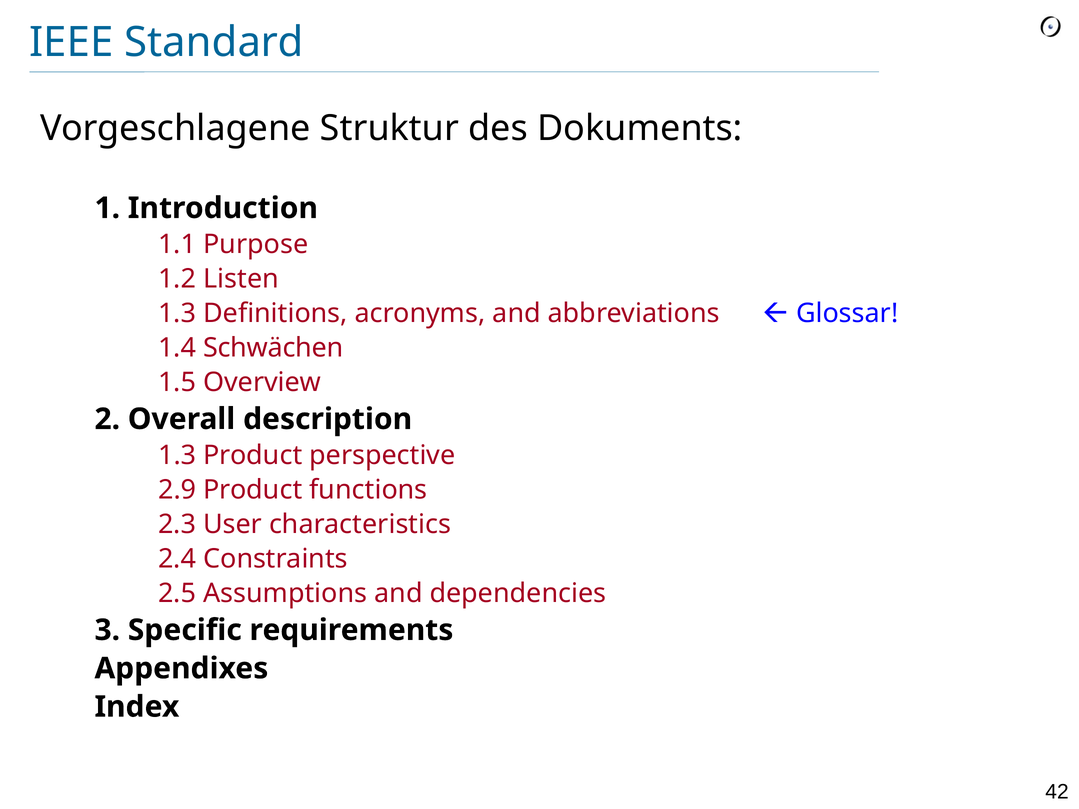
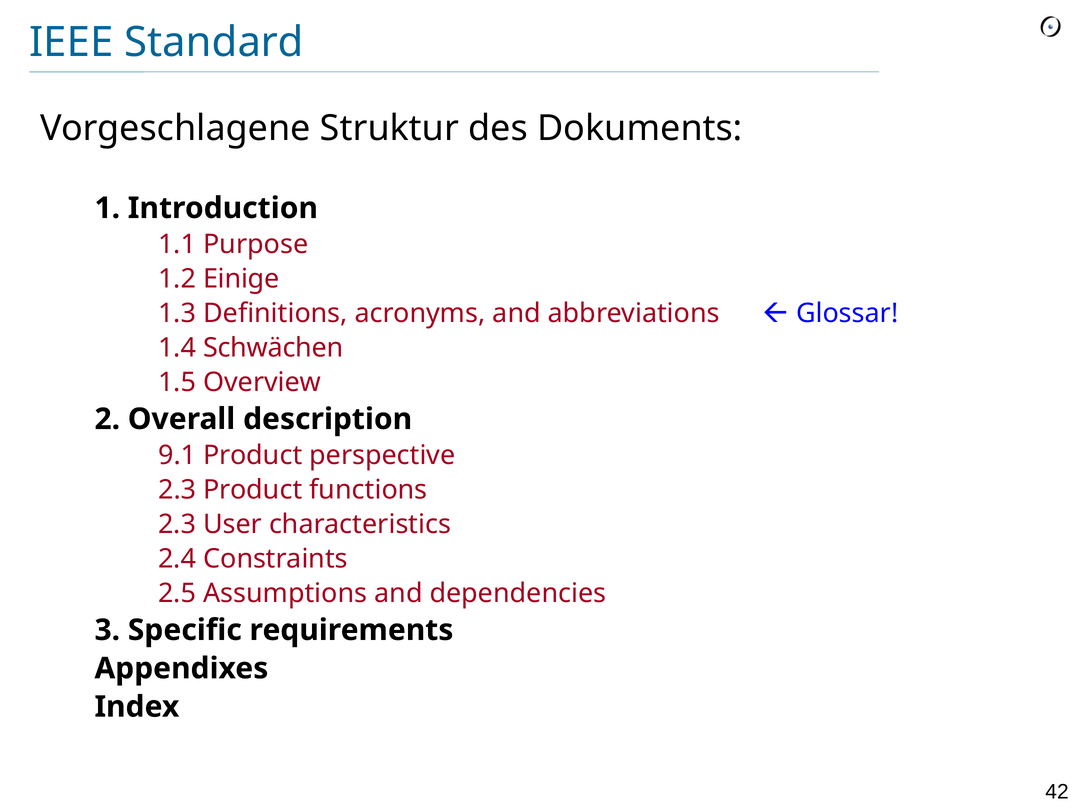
Listen: Listen -> Einige (241, 279)
1.3: 1.3 -> 9.1 (177, 455)
2.9: 2.9 -> 2.3 (177, 490)
